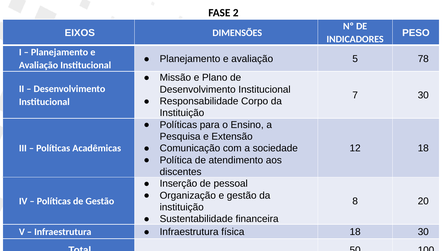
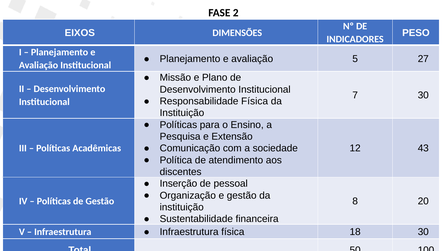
78: 78 -> 27 (423, 59)
Responsabilidade Corpo: Corpo -> Física (255, 101)
12 18: 18 -> 43 (423, 149)
